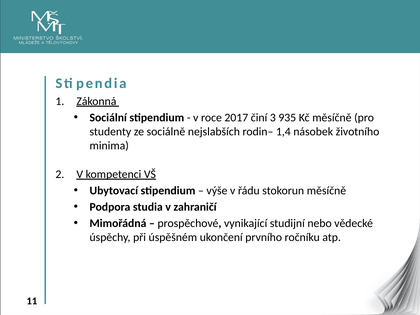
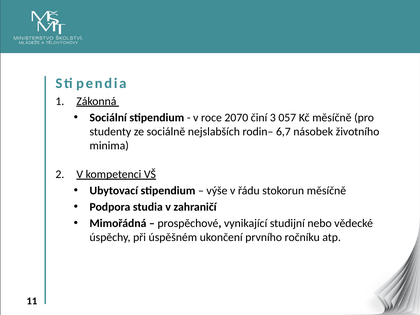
2017: 2017 -> 2070 (236, 118)
935: 935 -> 057 (287, 118)
1,4: 1,4 -> 6,7 (283, 132)
